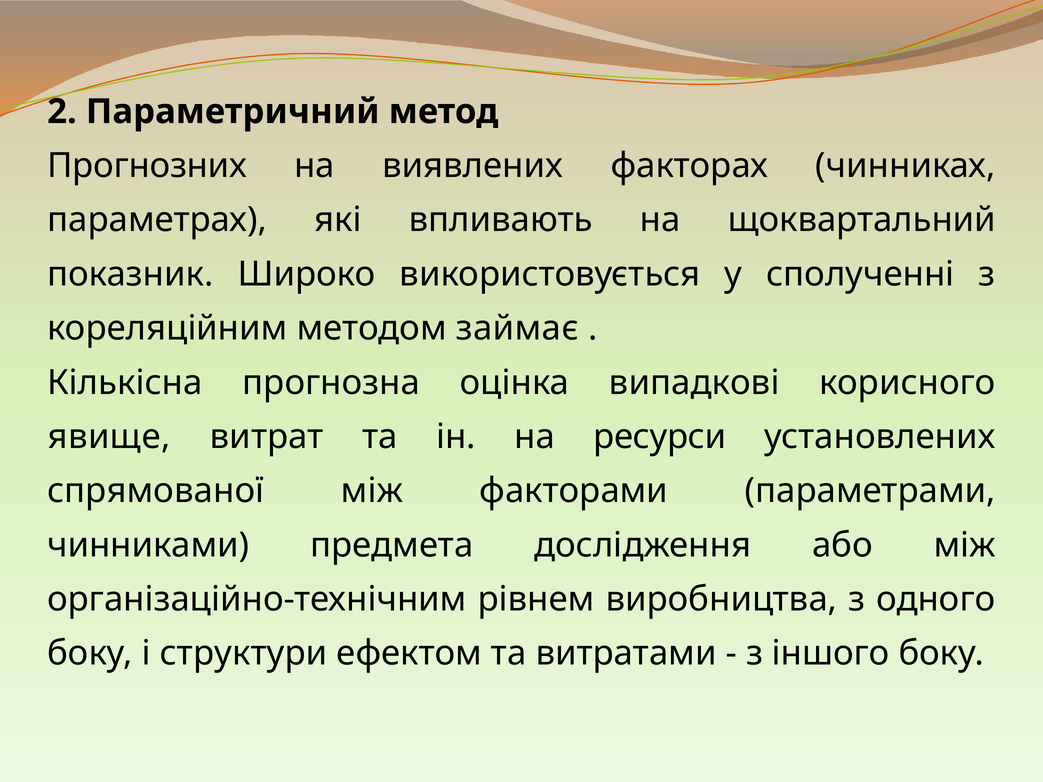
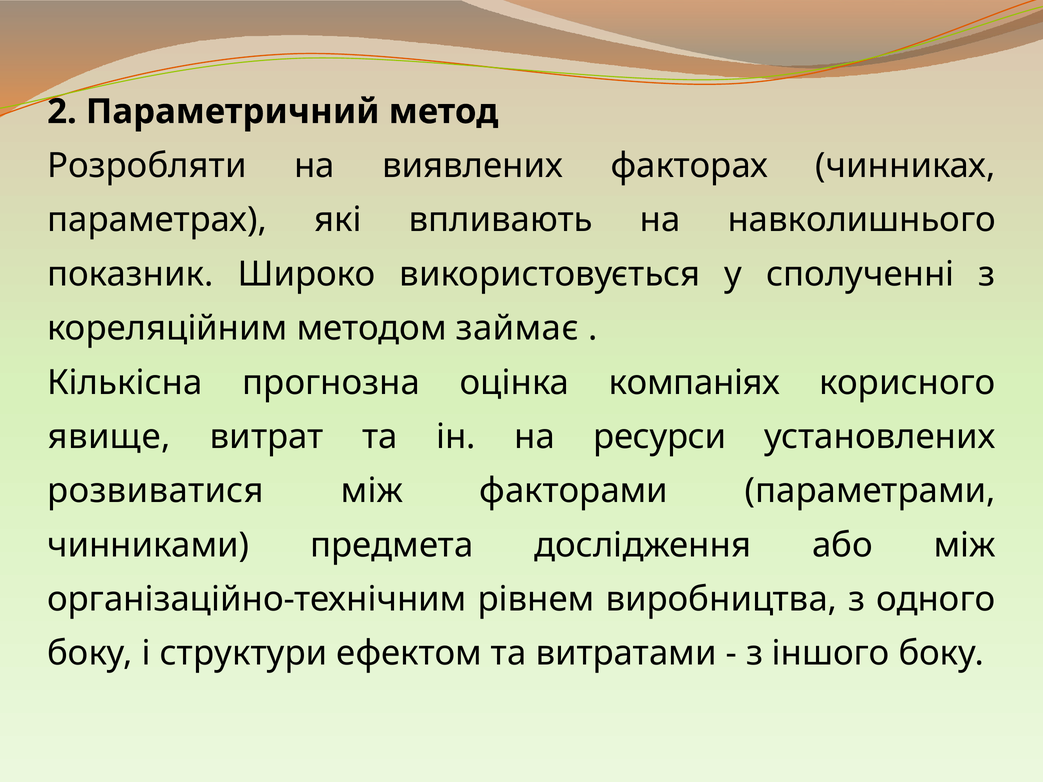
Прогнозних: Прогнозних -> Розробляти (147, 166)
щоквартальний: щоквартальний -> навколишнього (862, 220)
випадкові: випадкові -> компаніях (694, 383)
спрямованої: спрямованої -> розвиватися (156, 491)
